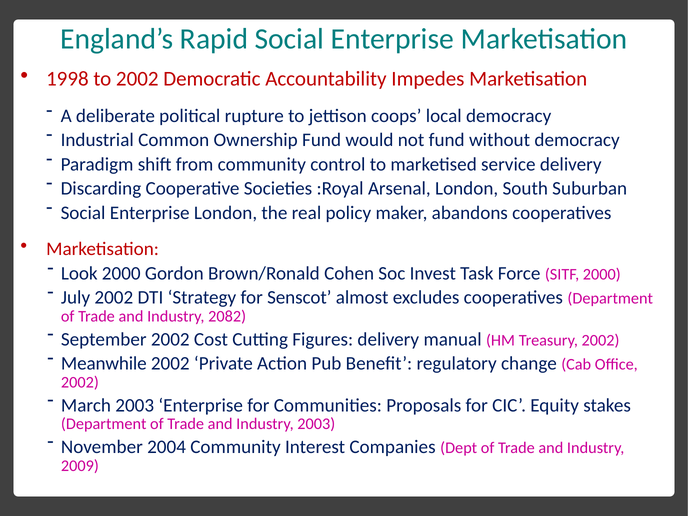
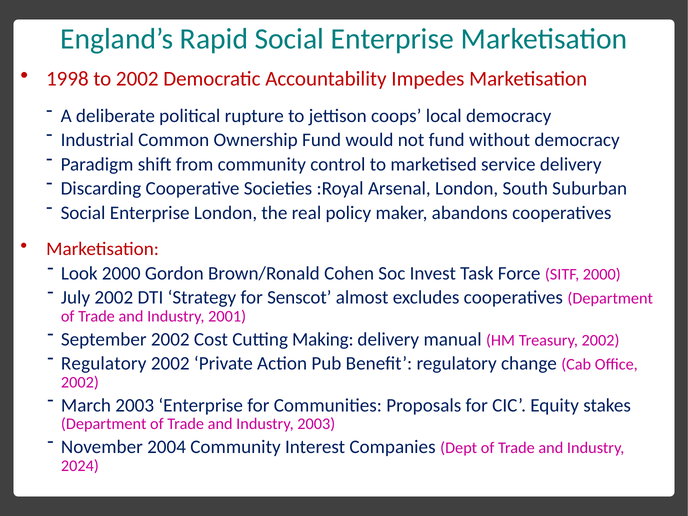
2082: 2082 -> 2001 (227, 316)
Figures: Figures -> Making (323, 339)
Meanwhile: Meanwhile -> Regulatory (104, 364)
2009: 2009 -> 2024 (80, 466)
